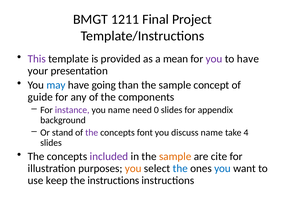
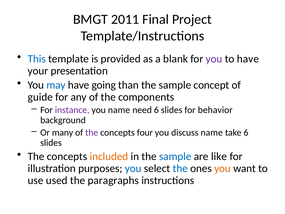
1211: 1211 -> 2011 (125, 19)
This colour: purple -> blue (37, 59)
mean: mean -> blank (176, 59)
need 0: 0 -> 6 (156, 110)
appendix: appendix -> behavior (215, 110)
stand: stand -> many (63, 132)
font: font -> four (145, 132)
take 4: 4 -> 6 (246, 132)
included colour: purple -> orange (109, 156)
sample colour: orange -> blue (175, 156)
cite: cite -> like (219, 156)
you colour: orange -> blue (133, 168)
you colour: blue -> orange (223, 168)
keep: keep -> used (57, 180)
the instructions: instructions -> paragraphs (113, 180)
